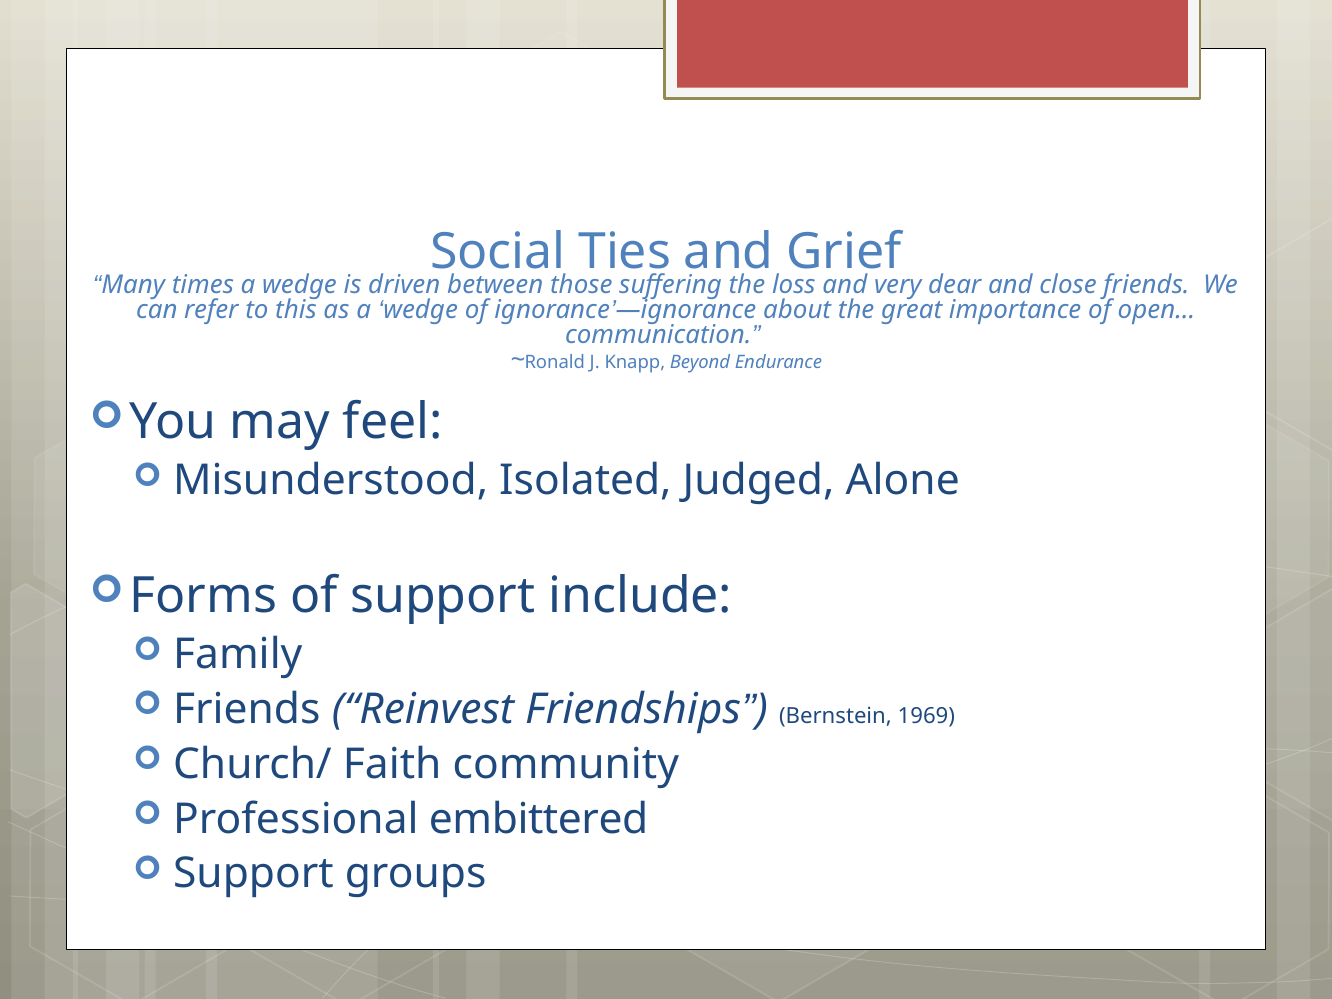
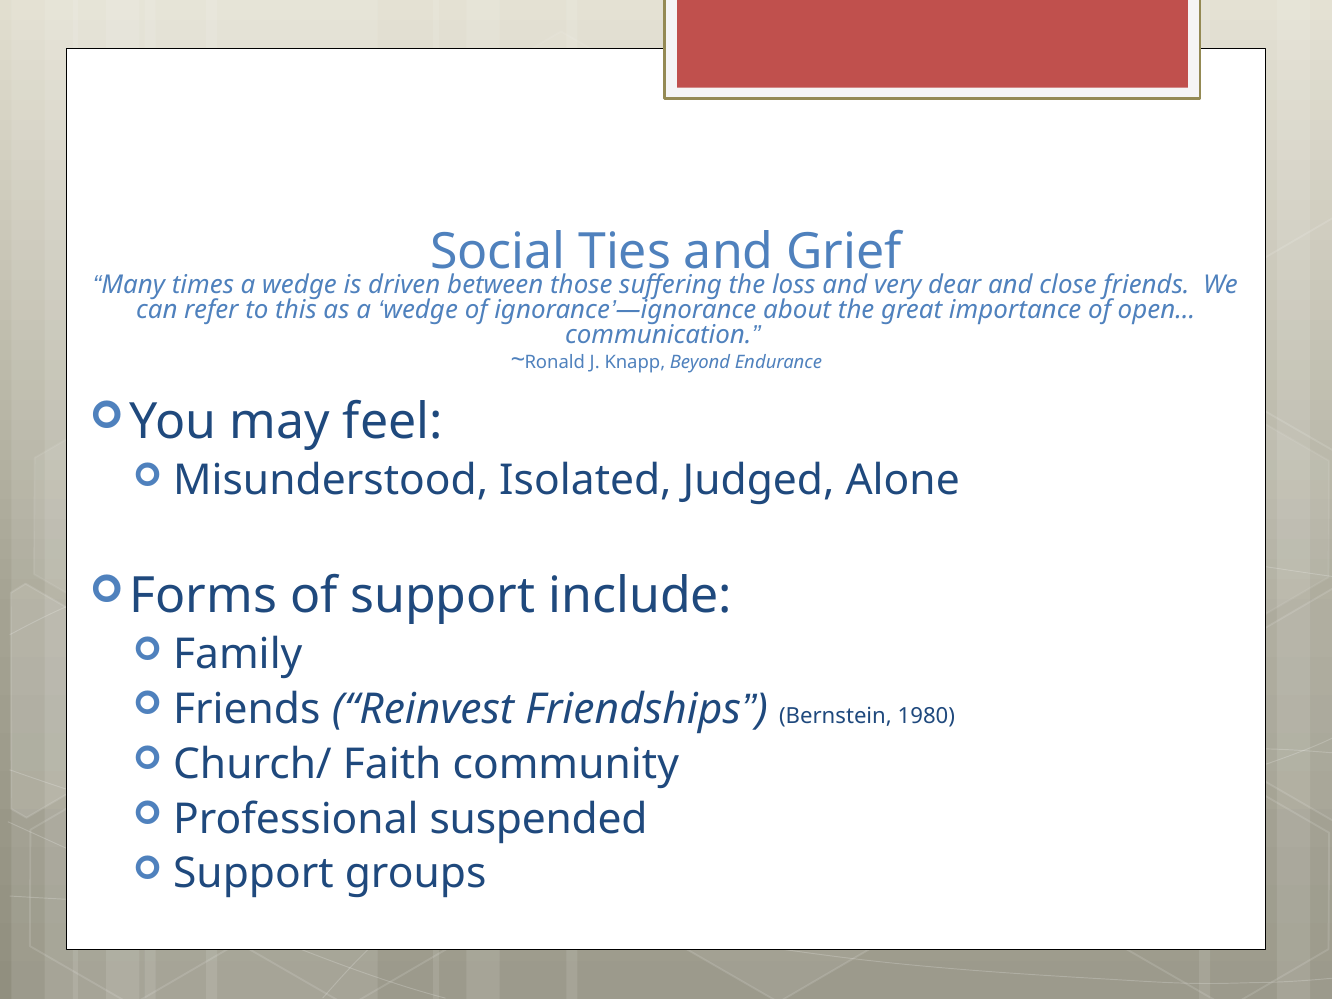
1969: 1969 -> 1980 (926, 716)
embittered: embittered -> suspended (539, 819)
